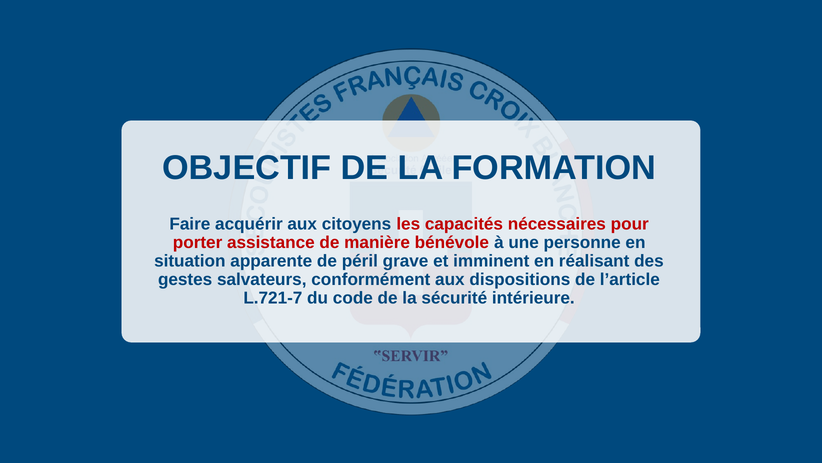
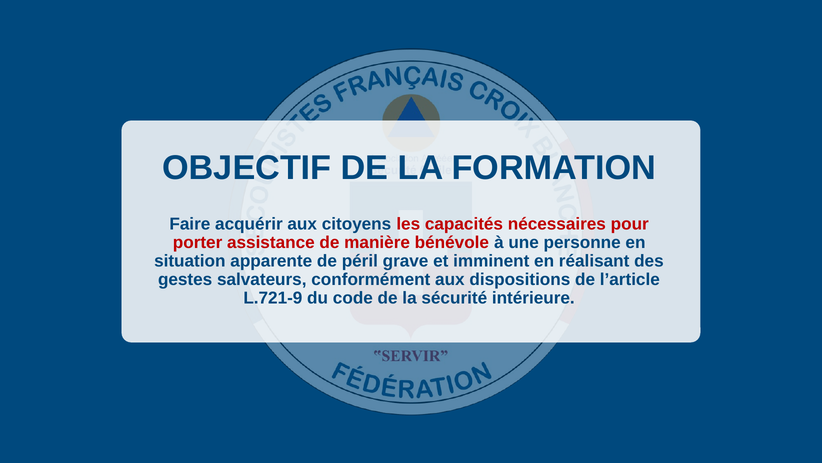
L.721-7: L.721-7 -> L.721-9 (273, 298)
